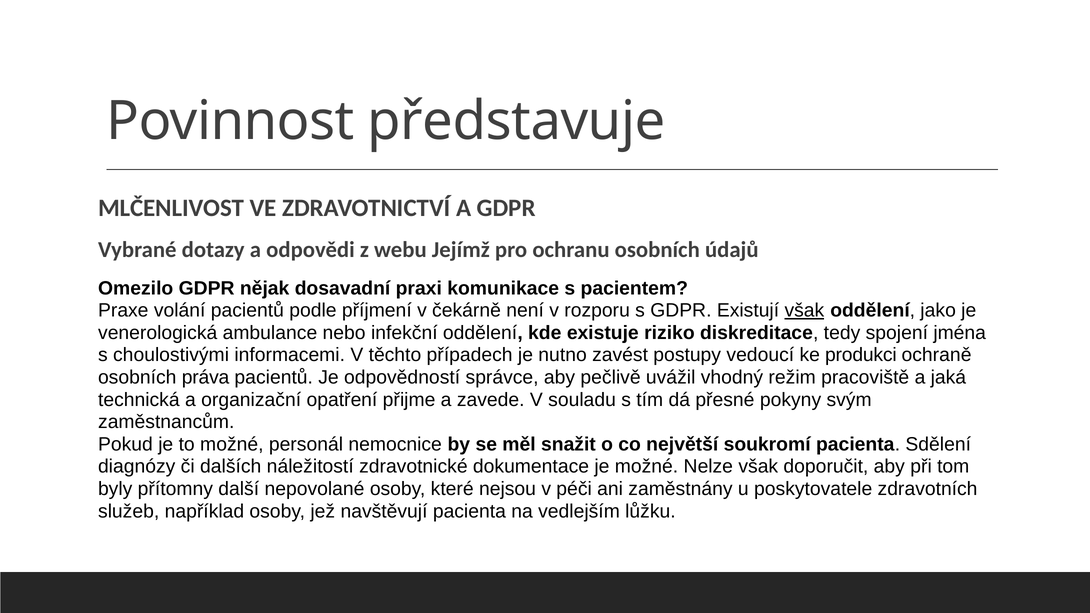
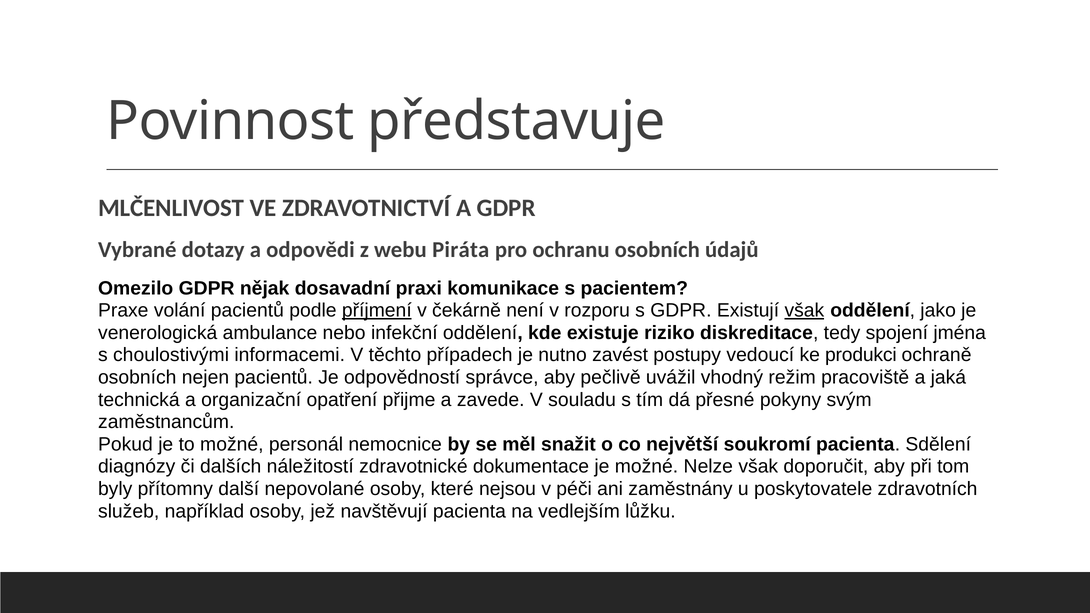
Jejímž: Jejímž -> Piráta (461, 250)
příjmení underline: none -> present (377, 311)
práva: práva -> nejen (205, 377)
